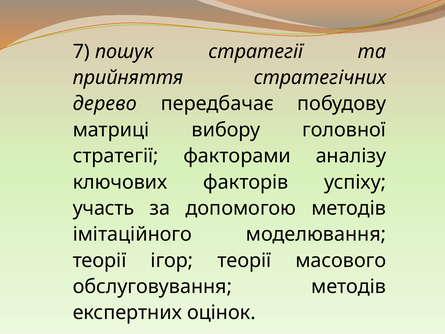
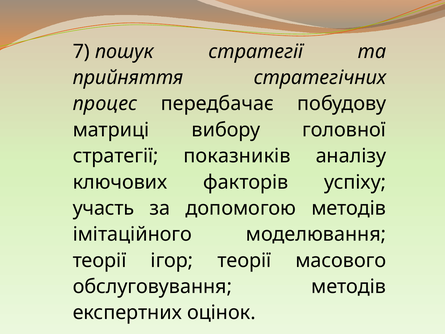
дерево: дерево -> процес (105, 104)
факторами: факторами -> показників (237, 156)
